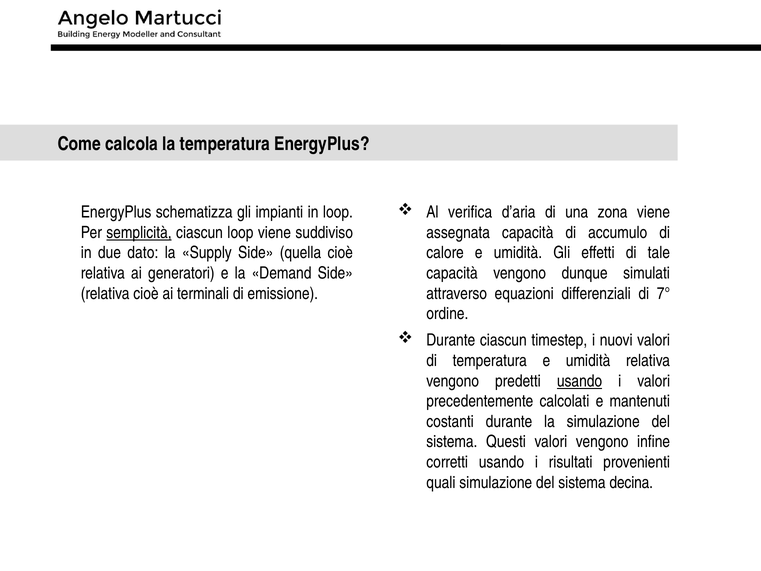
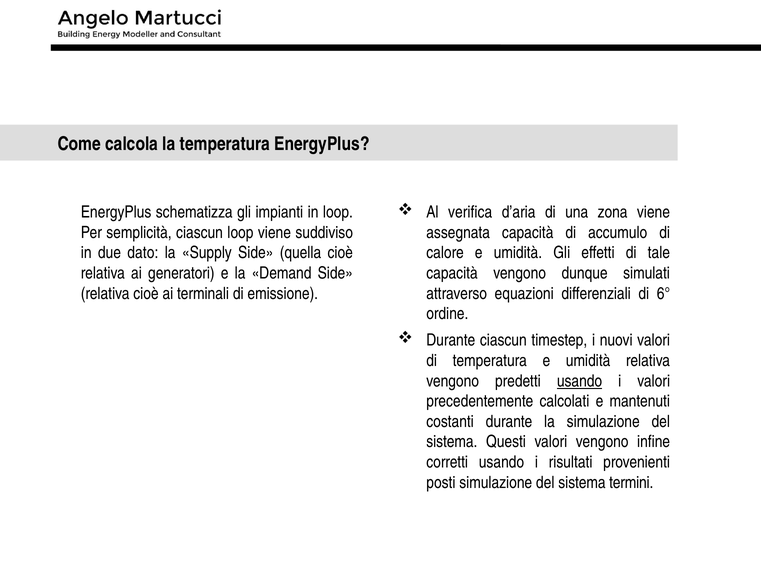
semplicità underline: present -> none (139, 232)
7°: 7° -> 6° (663, 293)
quali: quali -> posti (441, 482)
decina: decina -> termini (631, 482)
